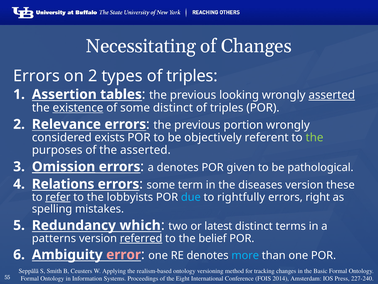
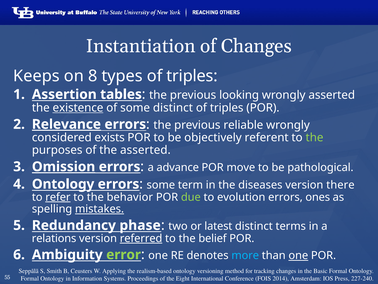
Necessitating: Necessitating -> Instantiation (141, 46)
Errors: Errors -> Keeps (36, 76)
on 2: 2 -> 8 (93, 76)
asserted underline: present -> none (332, 95)
Relevance underline: none -> present (66, 124)
portion: portion -> reliable (243, 125)
a denotes: denotes -> advance (178, 167)
given: given -> move (241, 167)
Relations: Relations -> Ontology (63, 184)
these: these -> there (340, 185)
lobbyists: lobbyists -> behavior (130, 197)
due colour: light blue -> light green (191, 197)
rightfully: rightfully -> evolution (241, 197)
right: right -> ones (318, 197)
mistakes underline: none -> present (100, 209)
which: which -> phase (140, 225)
patterns: patterns -> relations (54, 238)
error colour: pink -> light green (124, 254)
one underline: none -> present (298, 255)
